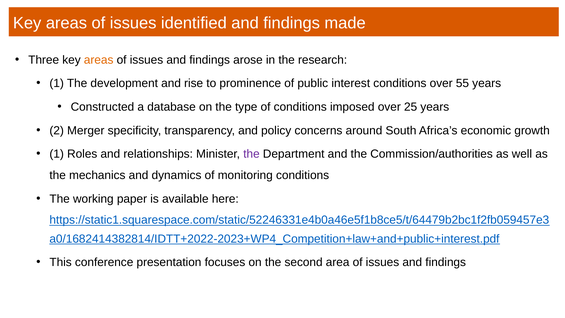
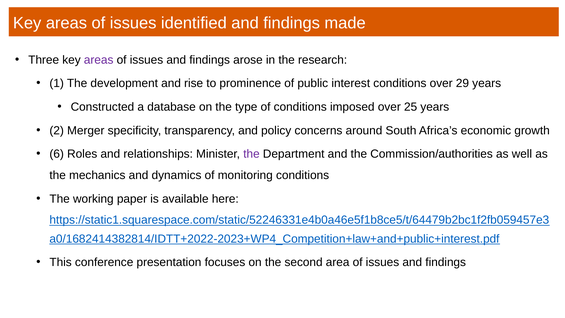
areas colour: orange -> purple (99, 60)
55: 55 -> 29 (462, 83)
1: 1 -> 6 (57, 154)
